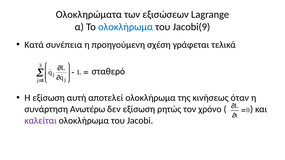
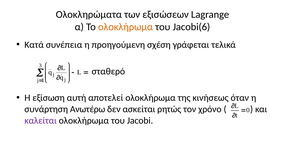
ολοκλήρωμα colour: blue -> orange (126, 27)
Jacobi(9: Jacobi(9 -> Jacobi(6 (191, 27)
δεν εξίσωση: εξίσωση -> ασκείται (139, 109)
